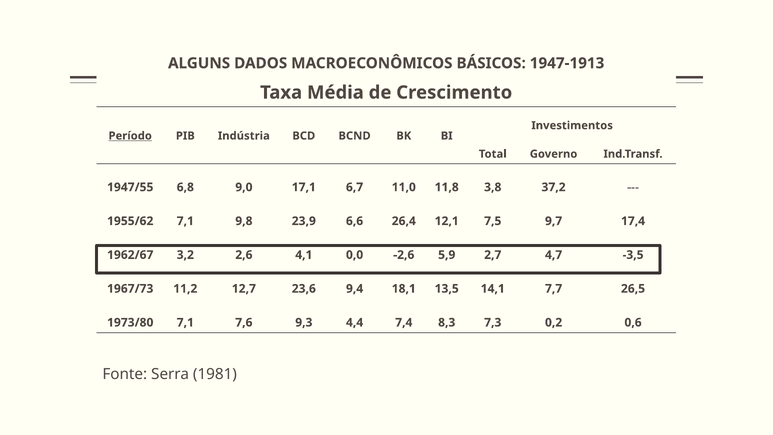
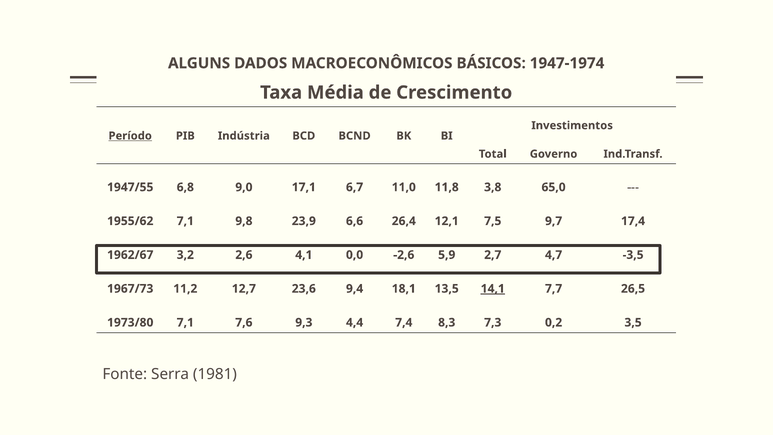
1947-1913: 1947-1913 -> 1947-1974 (567, 63)
37,2: 37,2 -> 65,0 (554, 187)
14,1 underline: none -> present (493, 289)
0,6: 0,6 -> 3,5 (633, 322)
